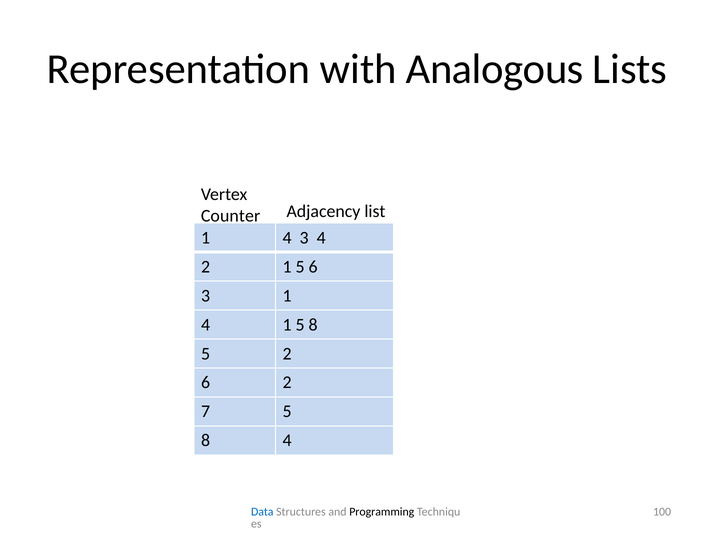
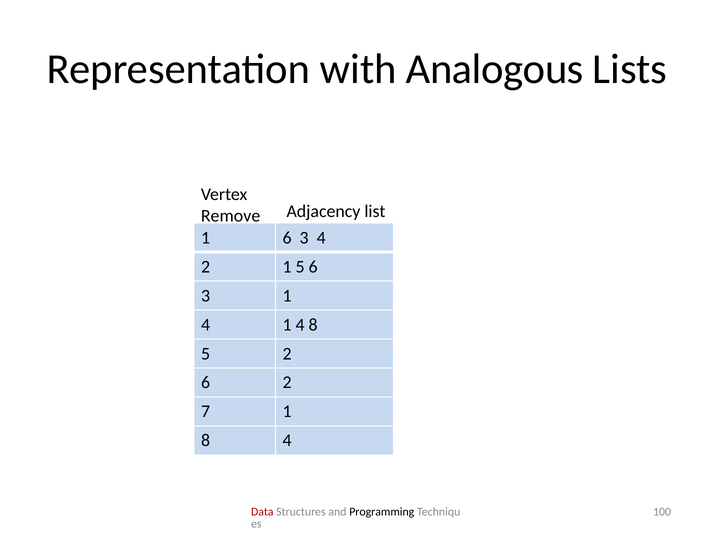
Counter: Counter -> Remove (231, 216)
4: 4 -> 6 (287, 237)
4 1 5: 5 -> 4 (300, 324)
7 5: 5 -> 1 (287, 411)
Data colour: blue -> red (262, 511)
